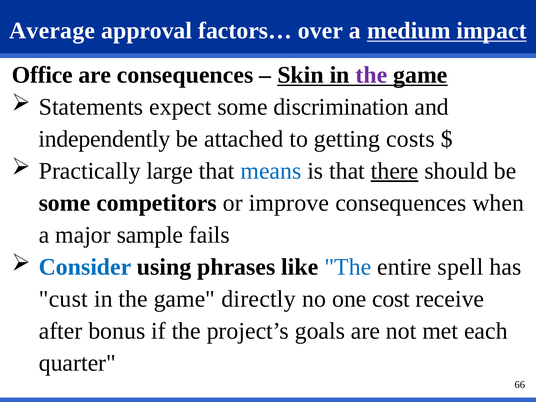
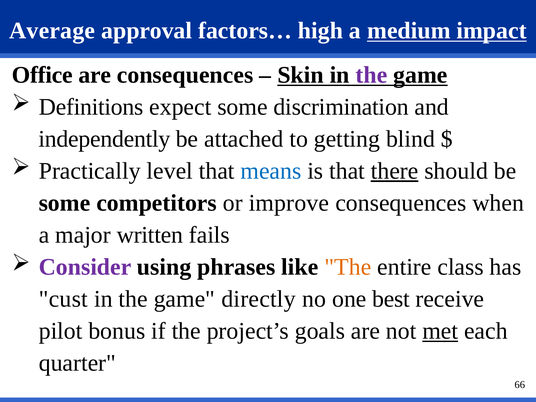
over: over -> high (320, 31)
Statements: Statements -> Definitions (91, 107)
costs: costs -> blind (410, 139)
large: large -> level (170, 171)
sample: sample -> written (150, 235)
Consider colour: blue -> purple (85, 267)
The colour: blue -> orange (348, 267)
spell: spell -> class (461, 267)
cost: cost -> best (391, 299)
after: after -> pilot (61, 331)
met underline: none -> present (440, 331)
